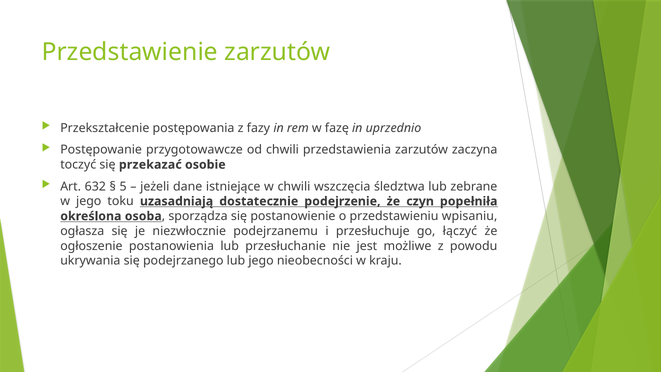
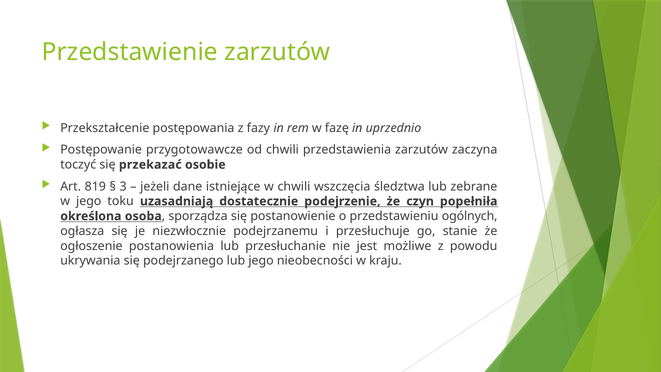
632: 632 -> 819 (95, 186)
5: 5 -> 3 (123, 186)
wpisaniu: wpisaniu -> ogólnych (470, 216)
łączyć: łączyć -> stanie (460, 231)
